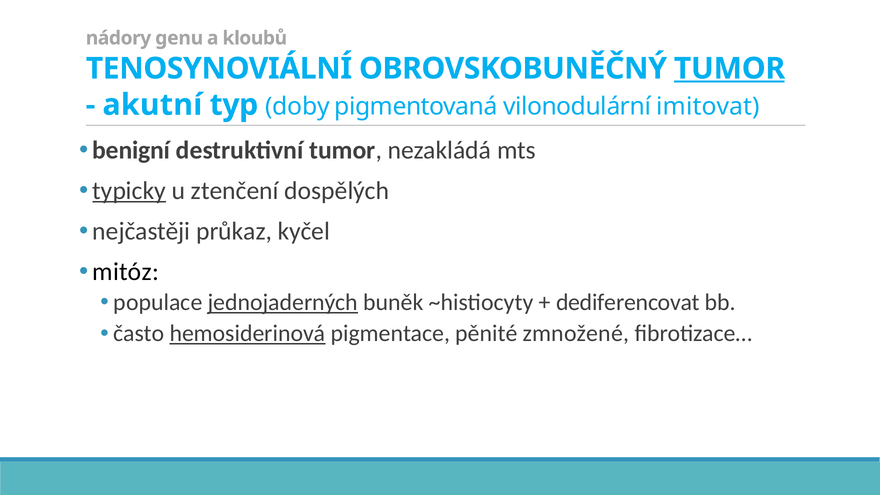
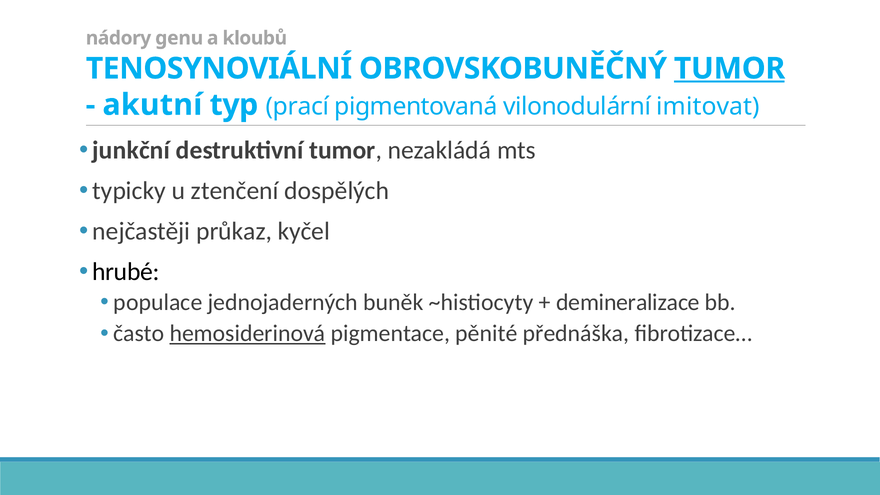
doby: doby -> prací (297, 107)
benigní: benigní -> junkční (131, 150)
typicky underline: present -> none (129, 191)
mitóz: mitóz -> hrubé (126, 272)
jednojaderných underline: present -> none (283, 302)
dediferencovat: dediferencovat -> demineralizace (628, 302)
zmnožené: zmnožené -> přednáška (576, 334)
